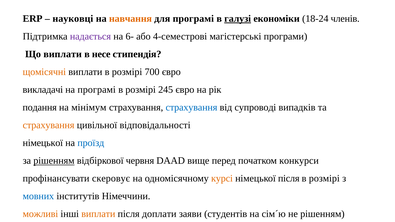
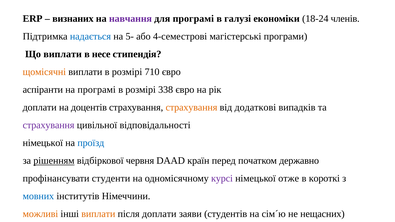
науковці: науковці -> визнаних (73, 19)
навчання colour: orange -> purple (130, 19)
галузі underline: present -> none (238, 19)
надається colour: purple -> blue (90, 36)
6-: 6- -> 5- (130, 36)
700: 700 -> 710 (152, 72)
викладачі: викладачі -> аспіранти (43, 90)
245: 245 -> 338 (166, 90)
подання: подання -> доплати (40, 108)
мінімум: мінімум -> доцентів (89, 108)
страхування colour: blue -> orange (191, 108)
супроводі: супроводі -> додаткові (255, 108)
страхування colour: orange -> purple (49, 125)
вище: вище -> країн (198, 161)
конкурси: конкурси -> державно (299, 161)
скеровує: скеровує -> студенти (111, 179)
курсі colour: orange -> purple (222, 179)
німецької після: після -> отже (289, 179)
розмірі: розмірі -> короткі (324, 179)
не рішенням: рішенням -> нещасних (322, 214)
